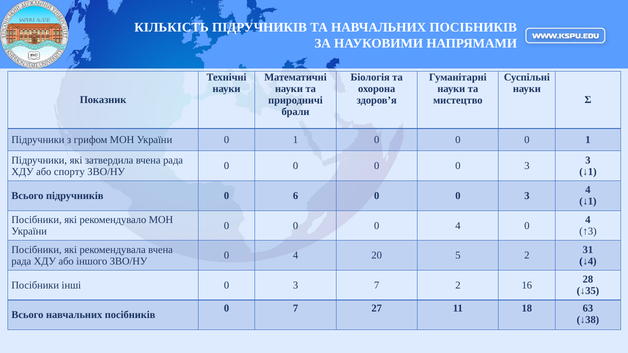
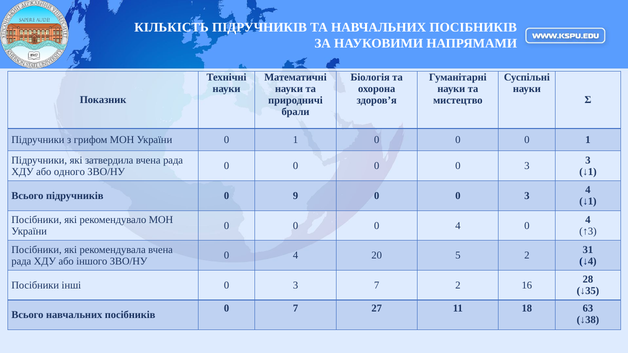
спорту: спорту -> одного (69, 172)
6: 6 -> 9 (296, 196)
